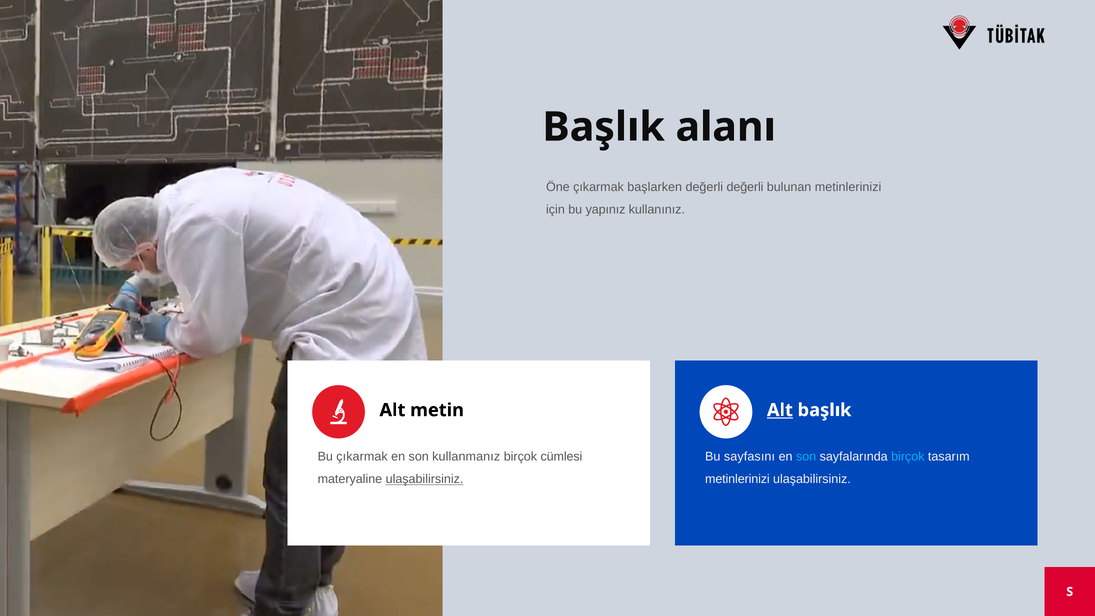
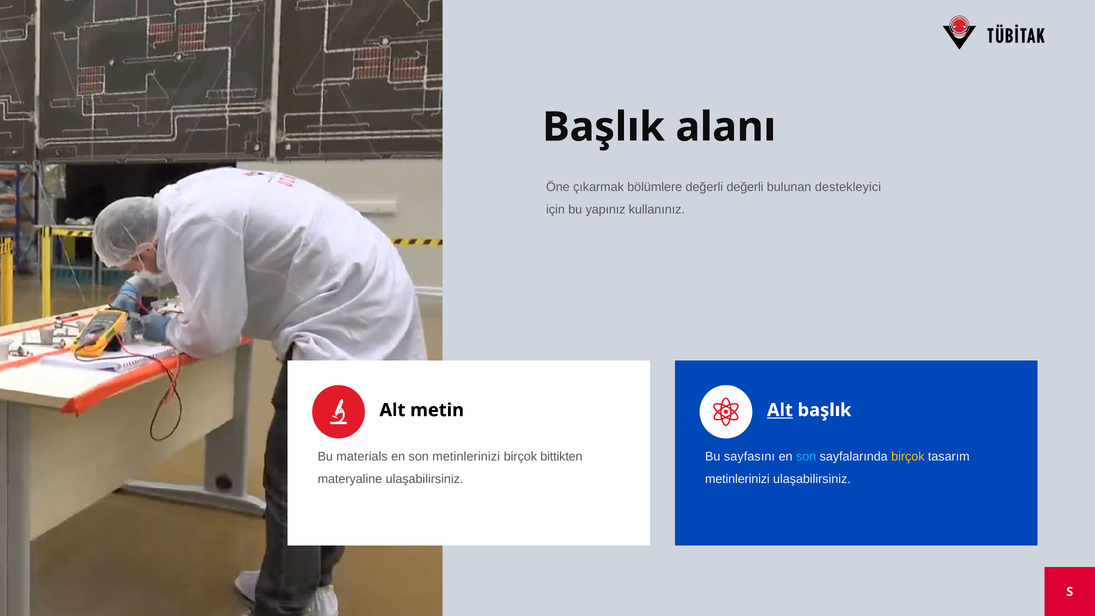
başlarken: başlarken -> bölümlere (655, 187)
bulunan metinlerinizi: metinlerinizi -> destekleyici (848, 187)
Bu çıkarmak: çıkarmak -> materials (362, 457)
son kullanmanız: kullanmanız -> metinlerinizi (466, 457)
cümlesi: cümlesi -> bittikten (561, 457)
birçok colour: light blue -> yellow (908, 457)
ulaşabilirsiniz underline: present -> none (425, 479)
